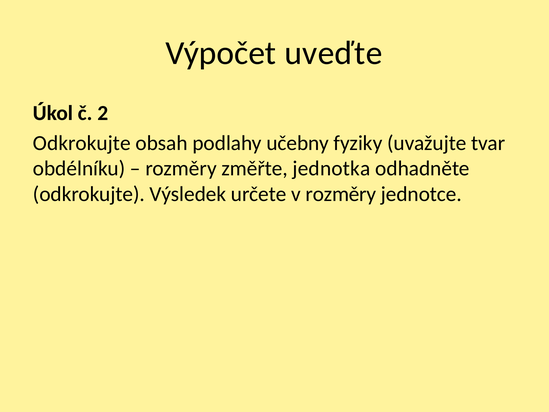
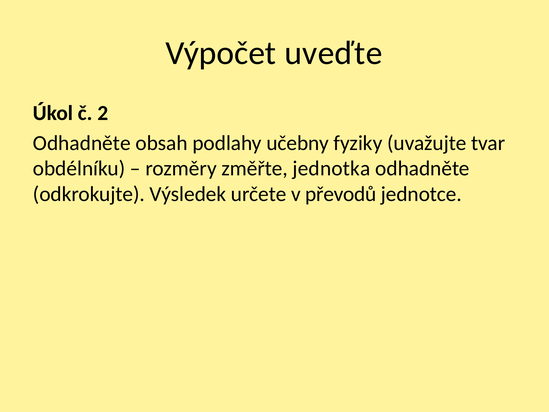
Odkrokujte: Odkrokujte -> Odhadněte (82, 143)
v rozměry: rozměry -> převodů (341, 194)
